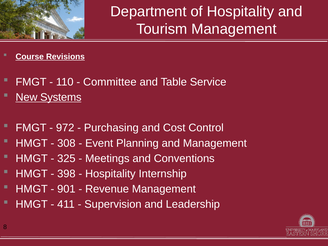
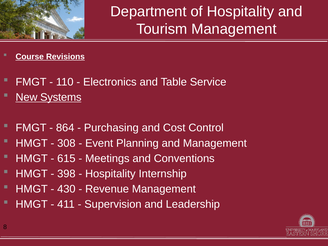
Committee: Committee -> Electronics (110, 82)
972: 972 -> 864 (65, 128)
325: 325 -> 615 (66, 158)
901: 901 -> 430 (66, 189)
